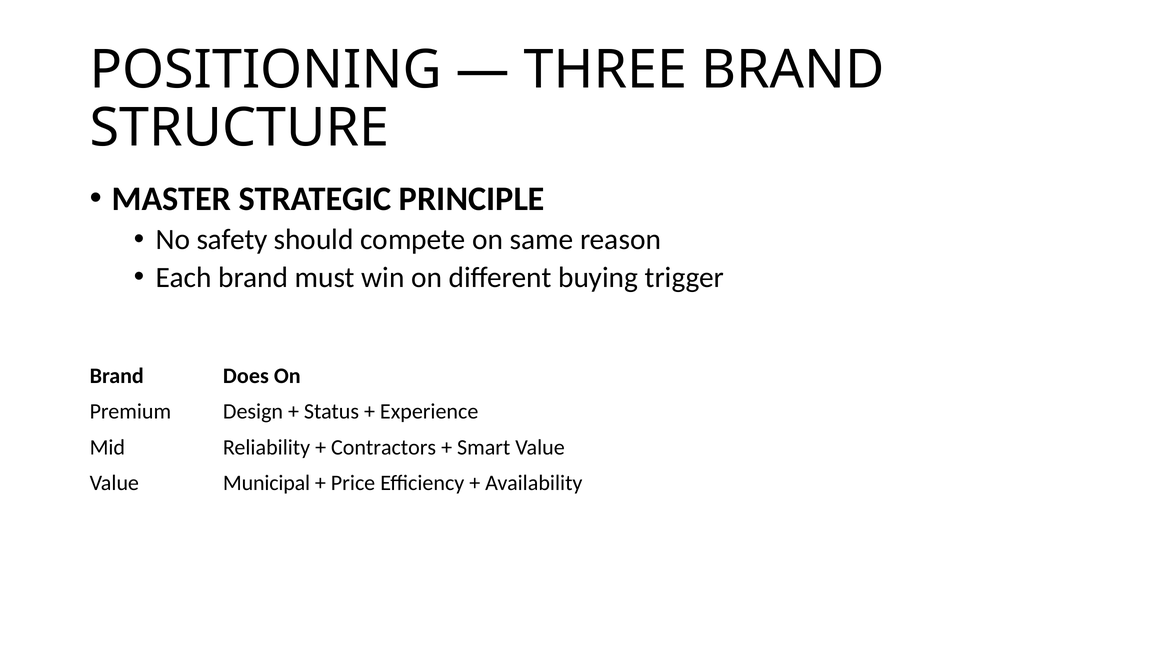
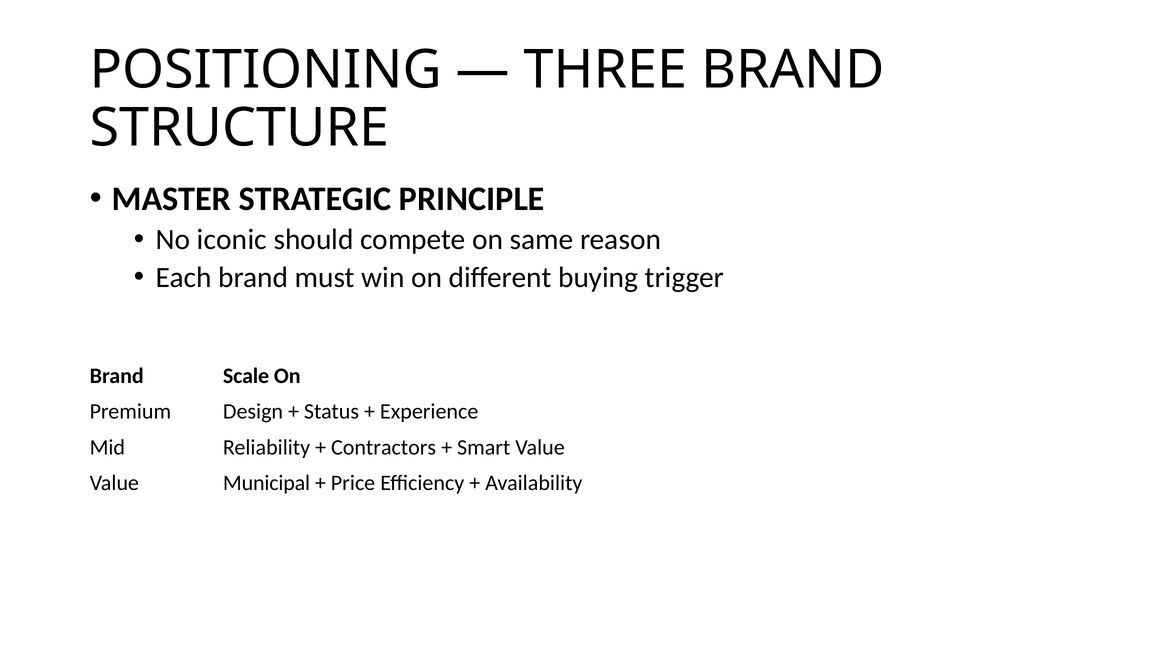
safety: safety -> iconic (232, 239)
Does: Does -> Scale (246, 376)
